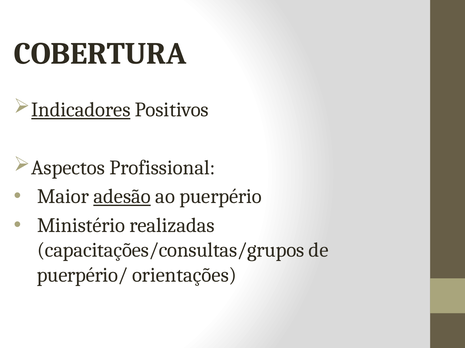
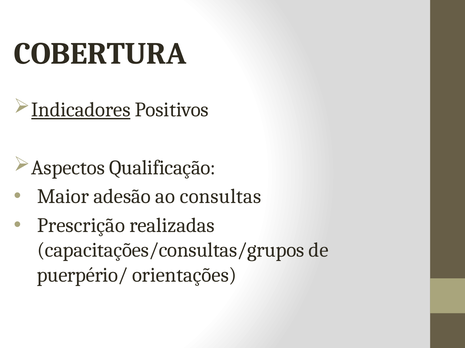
Profissional: Profissional -> Qualificação (162, 168)
adesão underline: present -> none (122, 197)
puerpério: puerpério -> consultas (220, 197)
Ministério: Ministério -> Prescrição (81, 226)
